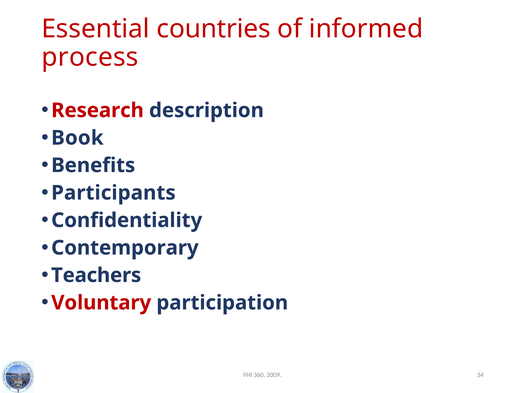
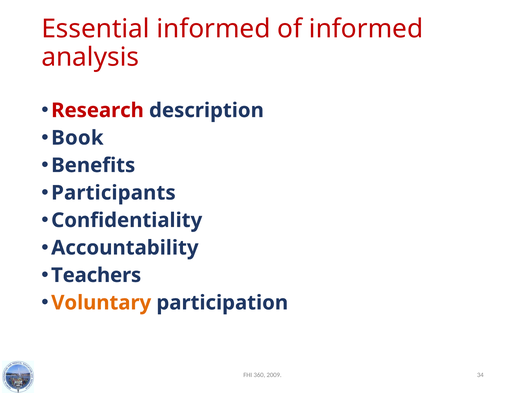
Essential countries: countries -> informed (214, 29)
process: process -> analysis (90, 57)
Contemporary: Contemporary -> Accountability (125, 248)
Voluntary colour: red -> orange (101, 303)
